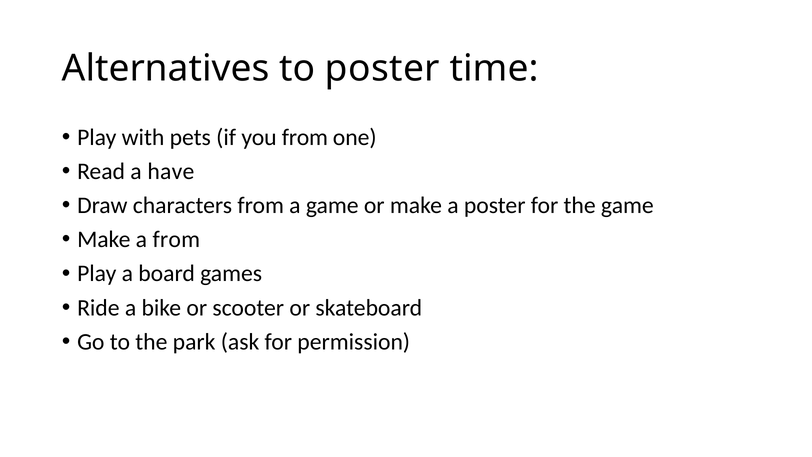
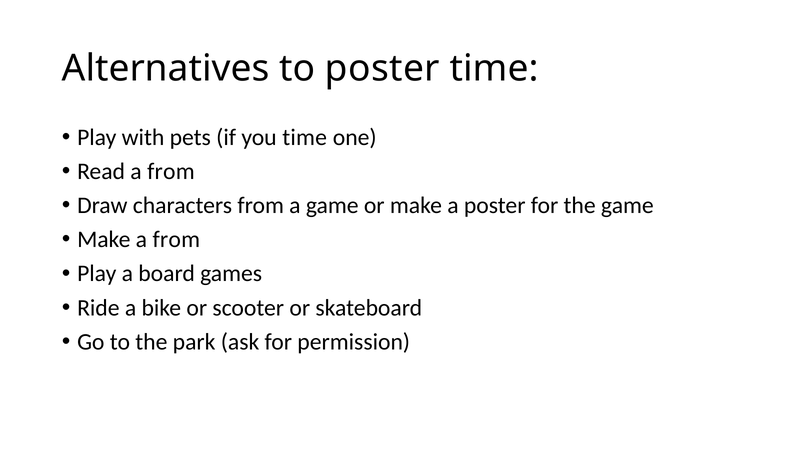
you from: from -> time (305, 137)
Read a have: have -> from (171, 171)
